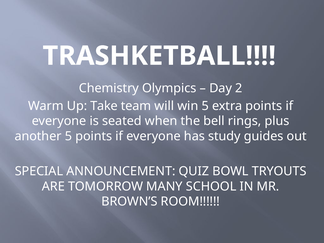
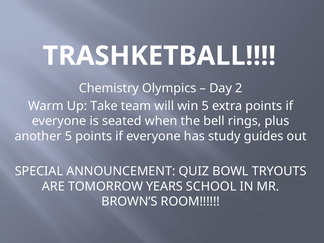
MANY: MANY -> YEARS (164, 186)
